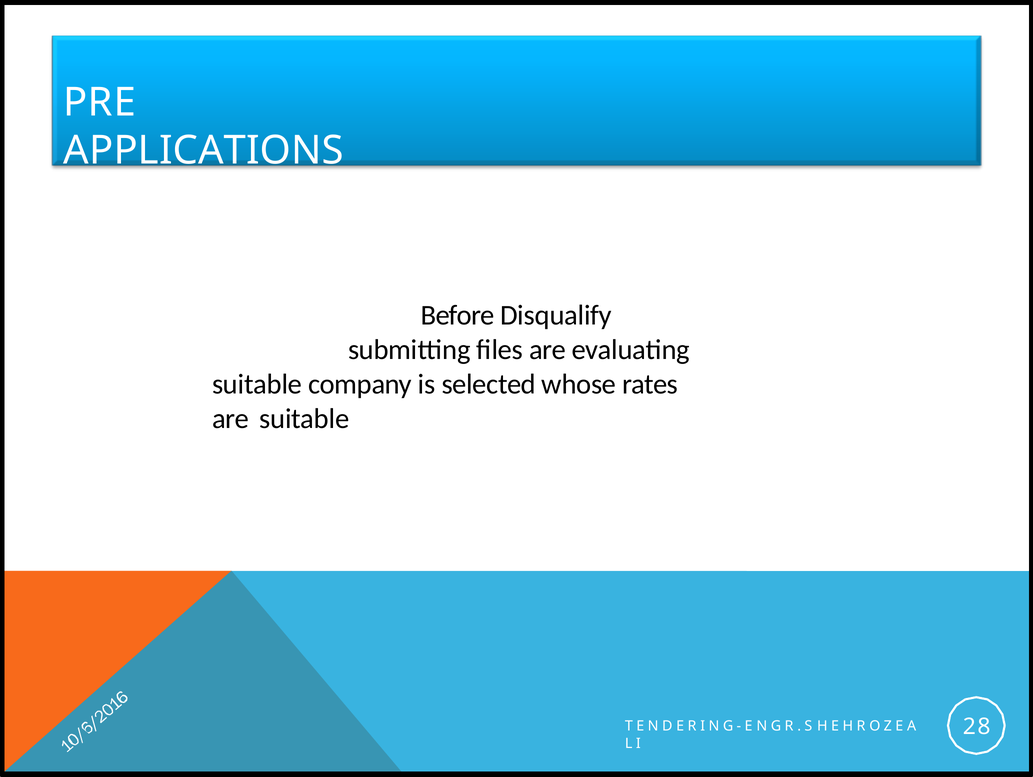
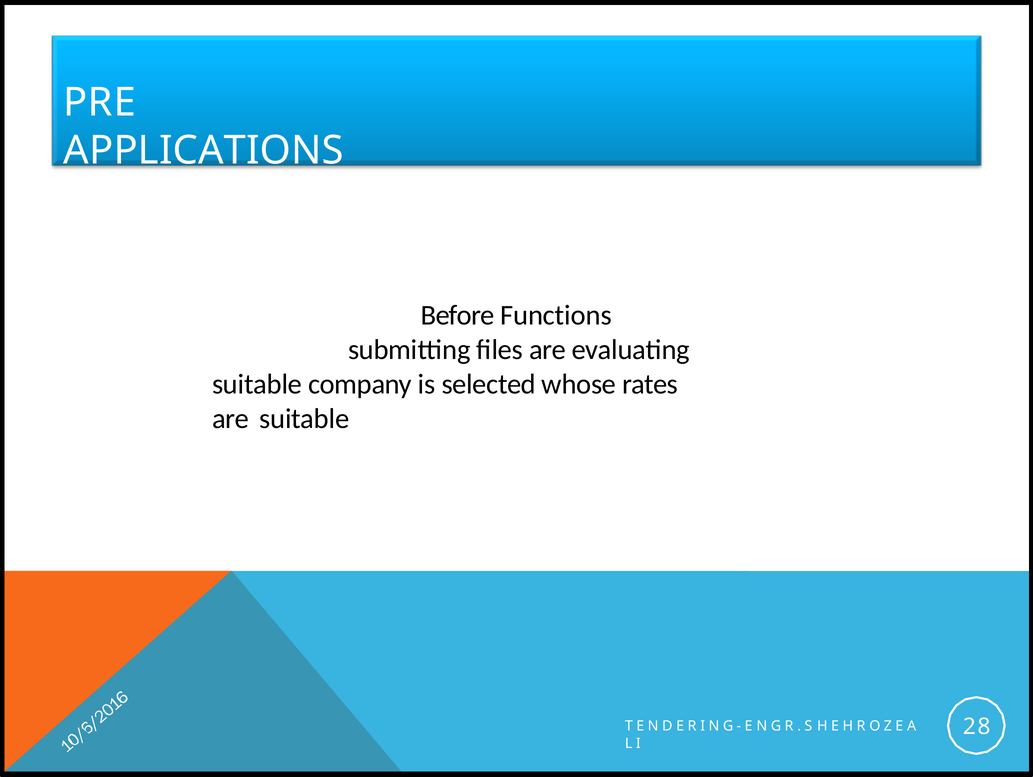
Disqualify: Disqualify -> Functions (556, 315)
